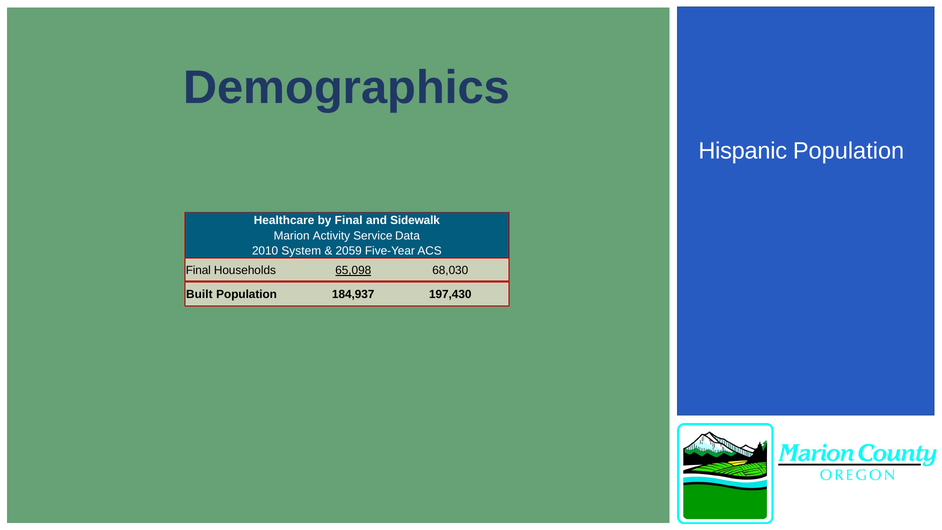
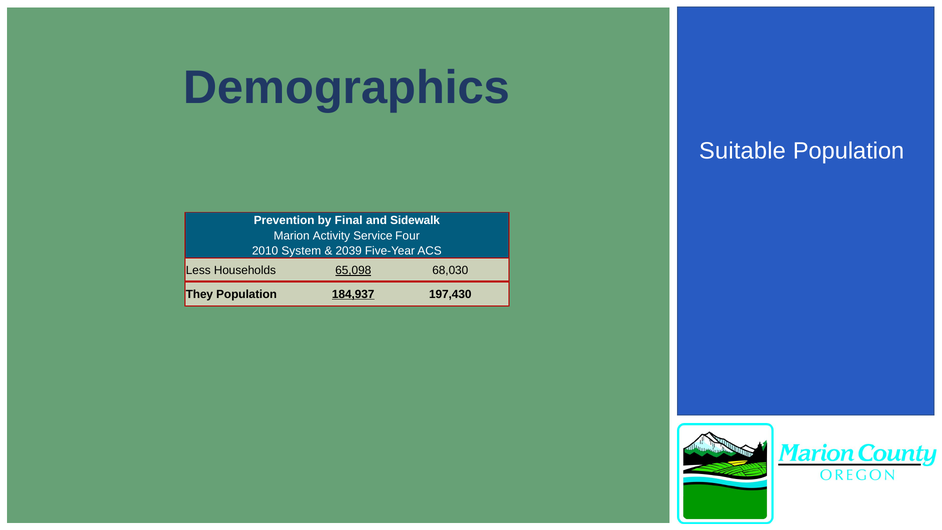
Hispanic: Hispanic -> Suitable (742, 151)
Healthcare: Healthcare -> Prevention (284, 220)
Data: Data -> Four (407, 236)
2059: 2059 -> 2039 (349, 251)
Final: Final -> Less (198, 270)
Built: Built -> They (199, 294)
184,937 underline: none -> present (353, 294)
